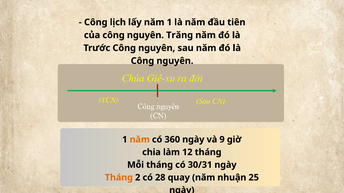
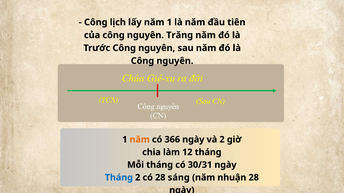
360: 360 -> 366 (172, 140)
và 9: 9 -> 2 (222, 140)
Tháng colour: orange -> blue (119, 178)
quay: quay -> sáng (179, 178)
nhuận 25: 25 -> 28 (254, 178)
